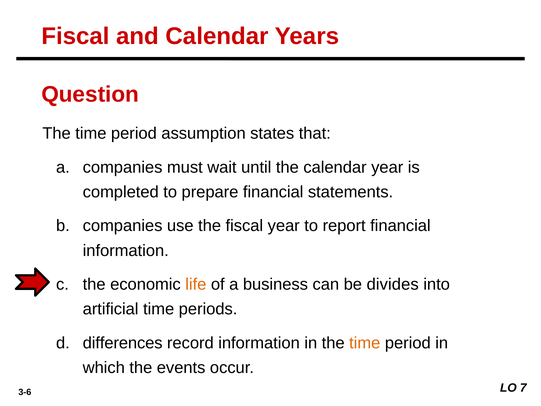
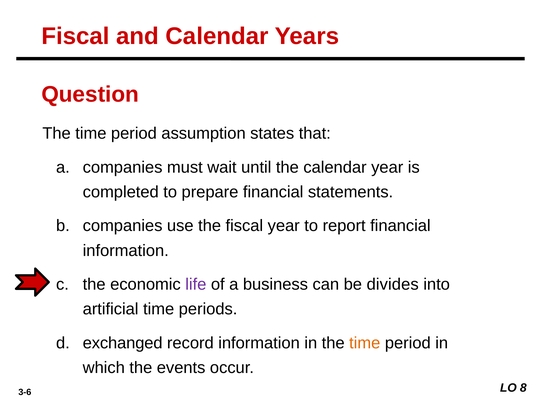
life colour: orange -> purple (196, 284)
differences: differences -> exchanged (123, 343)
7: 7 -> 8 (523, 388)
